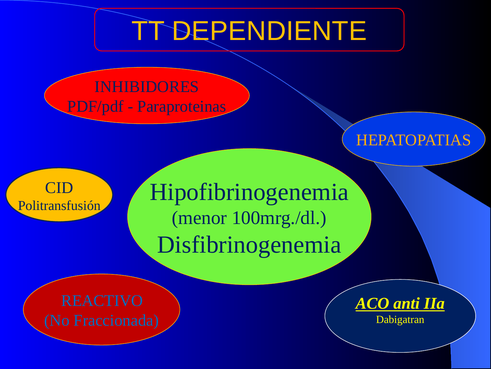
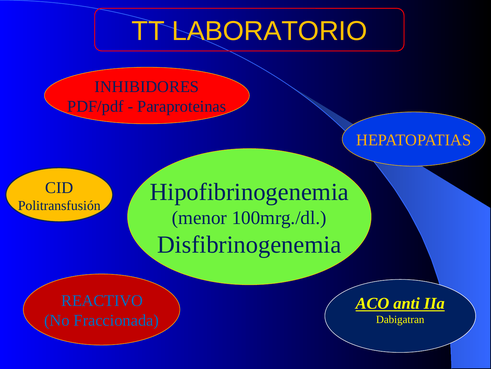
DEPENDIENTE: DEPENDIENTE -> LABORATORIO (270, 31)
